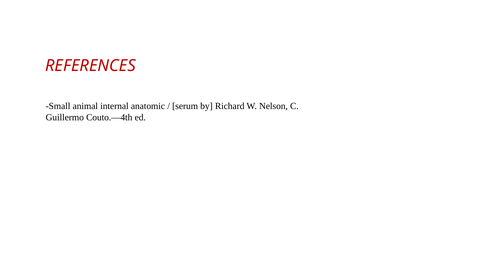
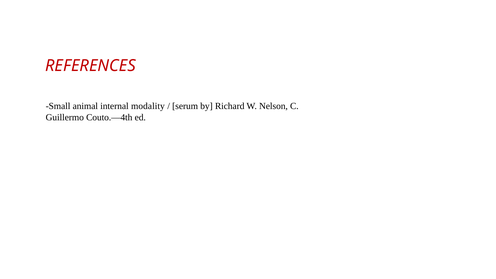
anatomic: anatomic -> modality (148, 106)
